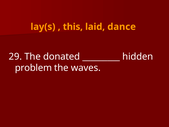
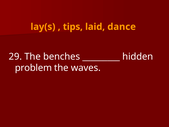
this: this -> tips (73, 27)
donated: donated -> benches (62, 56)
